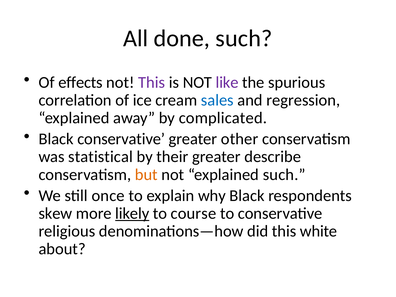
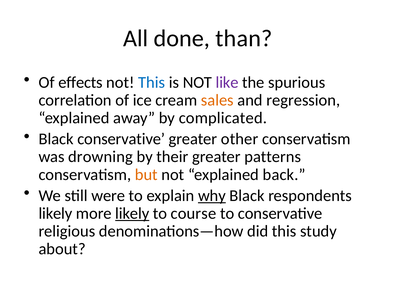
done such: such -> than (244, 38)
This colour: purple -> blue (152, 82)
sales colour: blue -> orange (217, 100)
statistical: statistical -> drowning (101, 157)
describe: describe -> patterns (273, 157)
explained such: such -> back (284, 175)
once: once -> were (108, 196)
why underline: none -> present (212, 196)
skew: skew -> likely (55, 213)
white: white -> study (318, 231)
